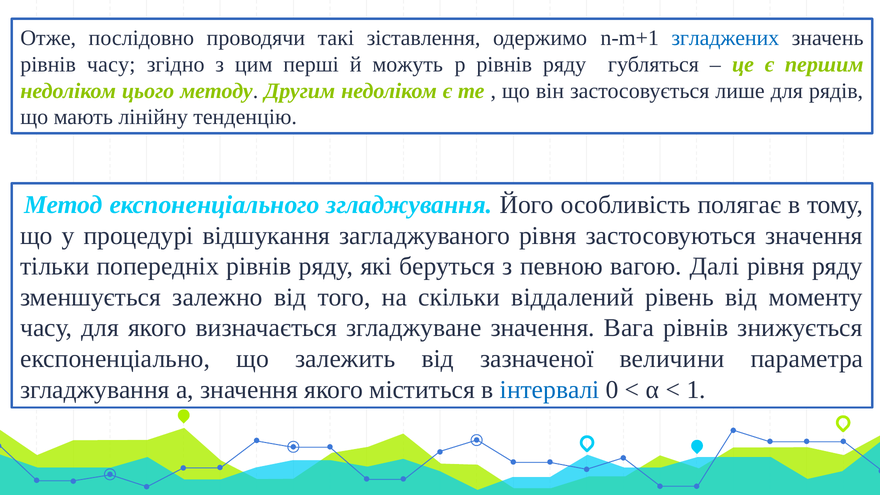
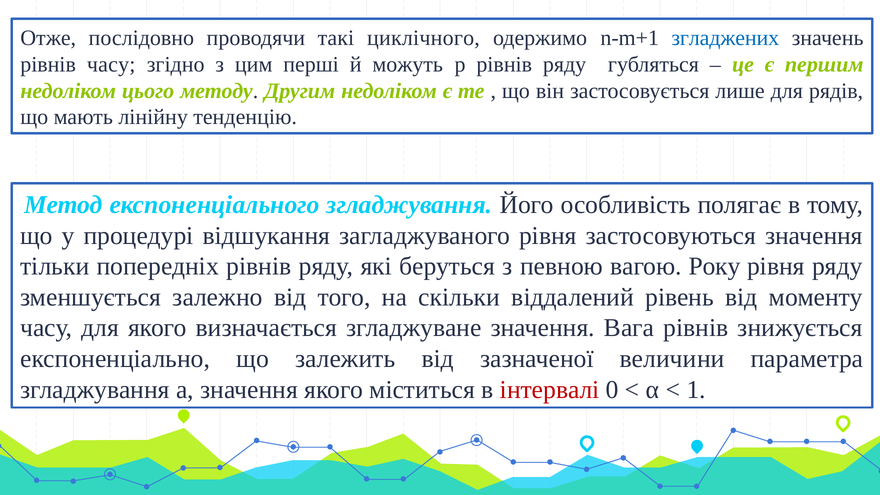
зіставлення: зіставлення -> циклічного (423, 38)
Далі: Далі -> Року (715, 266)
інтервалі colour: blue -> red (550, 390)
